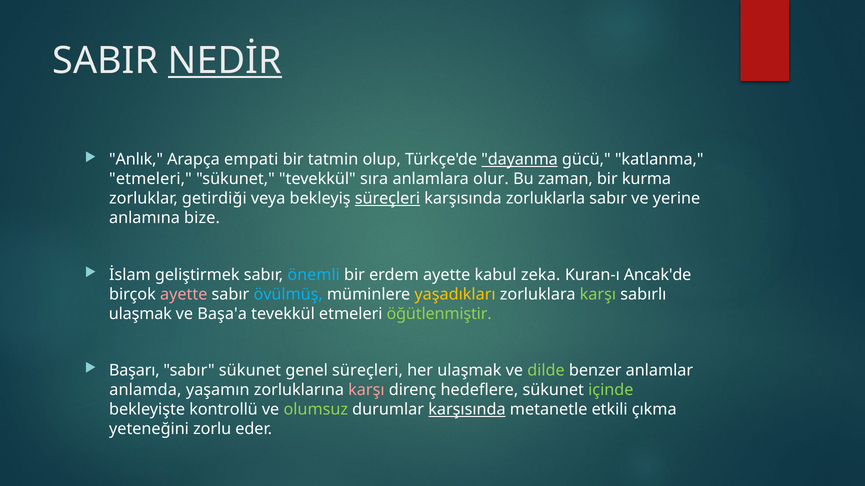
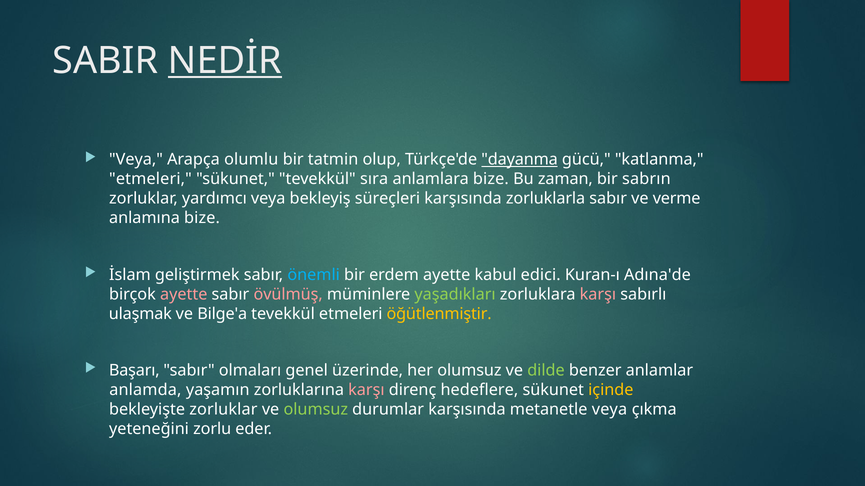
Anlık: Anlık -> Veya (136, 160)
empati: empati -> olumlu (251, 160)
anlamlara olur: olur -> bize (491, 179)
kurma: kurma -> sabrın (646, 179)
getirdiği: getirdiği -> yardımcı (214, 199)
süreçleri underline: present -> none (387, 199)
yerine: yerine -> verme (677, 199)
zeka: zeka -> edici (541, 275)
Ancak'de: Ancak'de -> Adına'de (657, 275)
övülmüş colour: light blue -> pink (288, 295)
yaşadıkları colour: yellow -> light green (455, 295)
karşı colour: light green -> pink (598, 295)
Başa'a: Başa'a -> Bilge'a (222, 314)
öğütlenmiştir colour: light green -> yellow (439, 314)
sabır sükunet: sükunet -> olmaları (250, 371)
genel süreçleri: süreçleri -> üzerinde (368, 371)
her ulaşmak: ulaşmak -> olumsuz (469, 371)
içinde colour: light green -> yellow (611, 390)
bekleyişte kontrollü: kontrollü -> zorluklar (223, 410)
karşısında underline: present -> none (467, 410)
metanetle etkili: etkili -> veya (609, 410)
